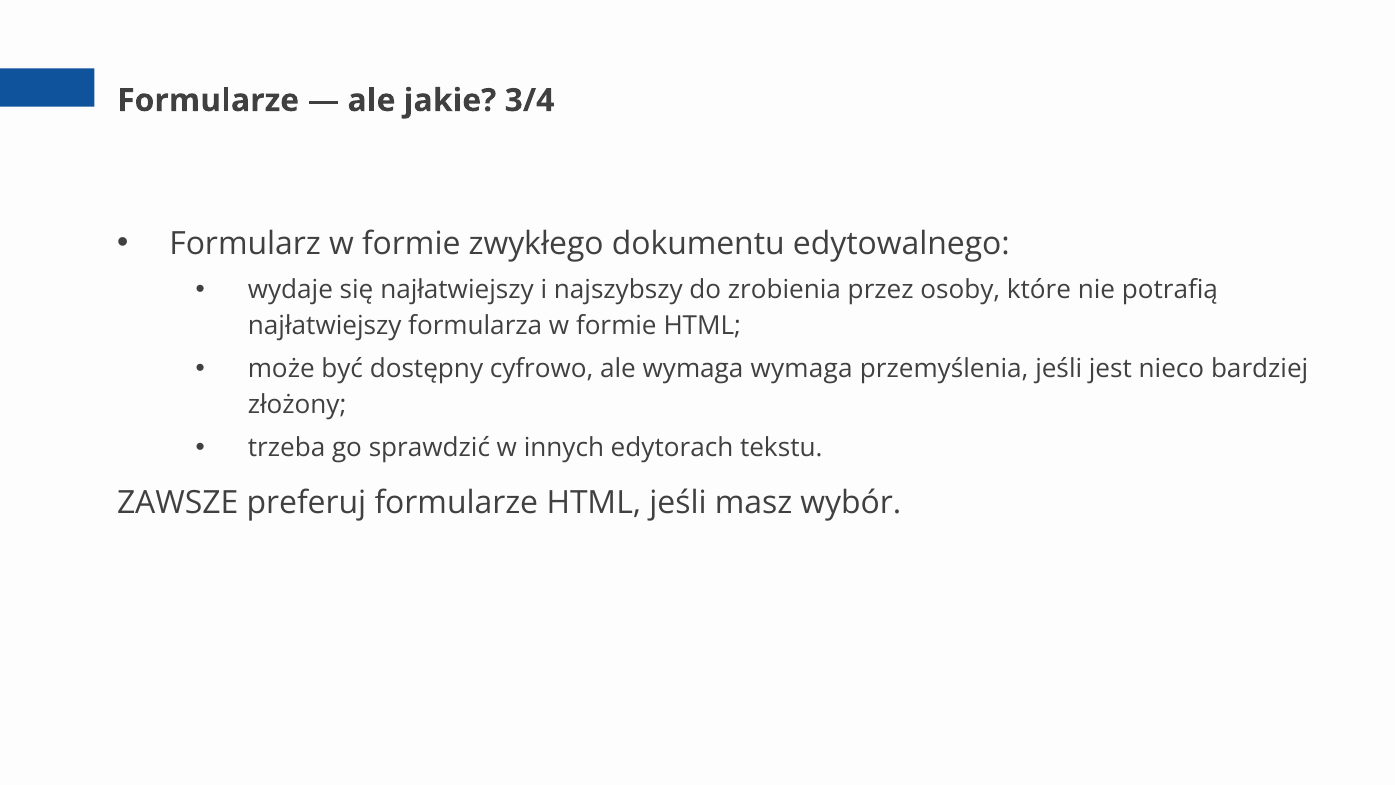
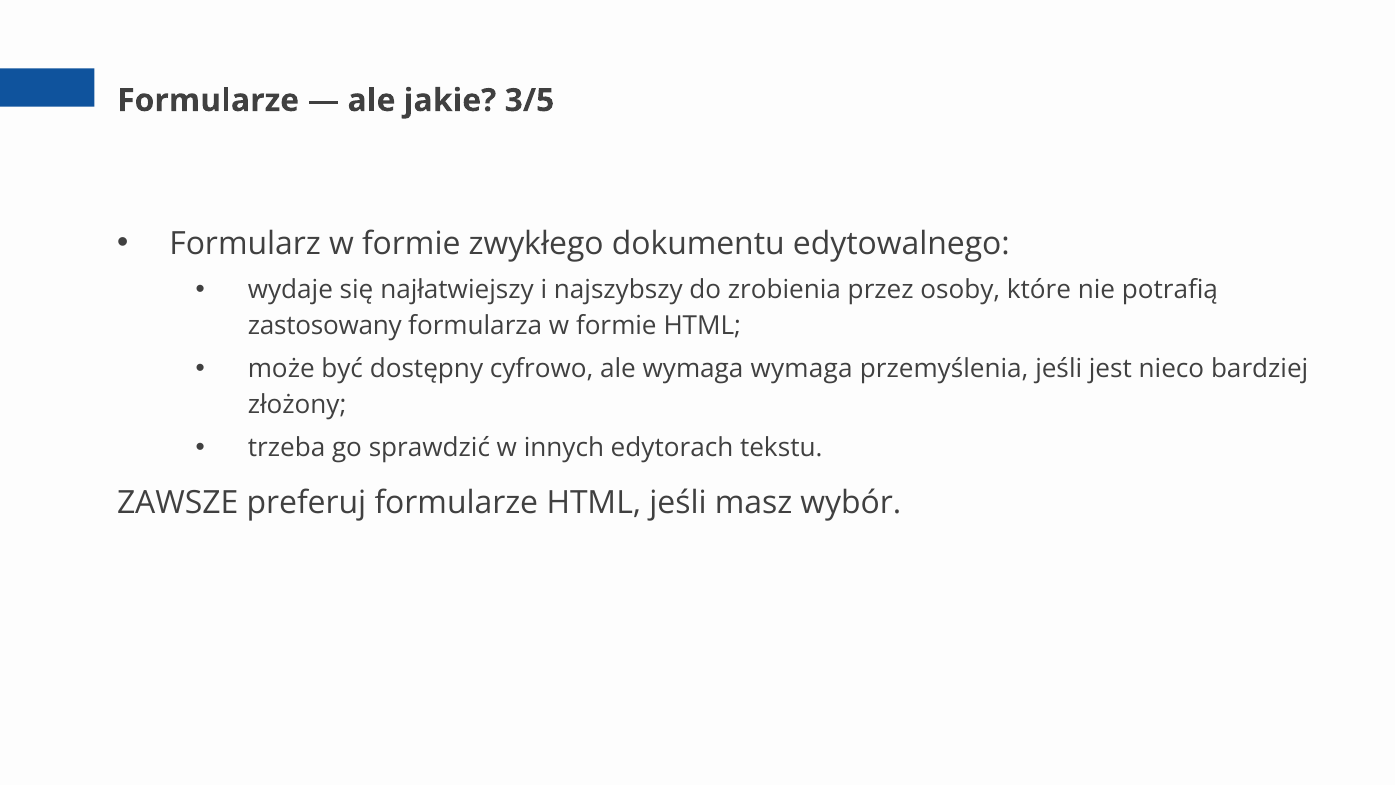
3/4: 3/4 -> 3/5 (529, 100)
najłatwiejszy: najłatwiejszy -> zastosowany (325, 326)
